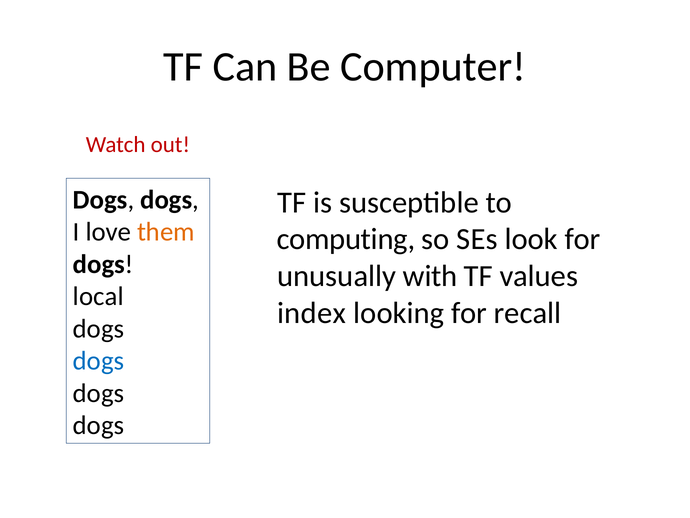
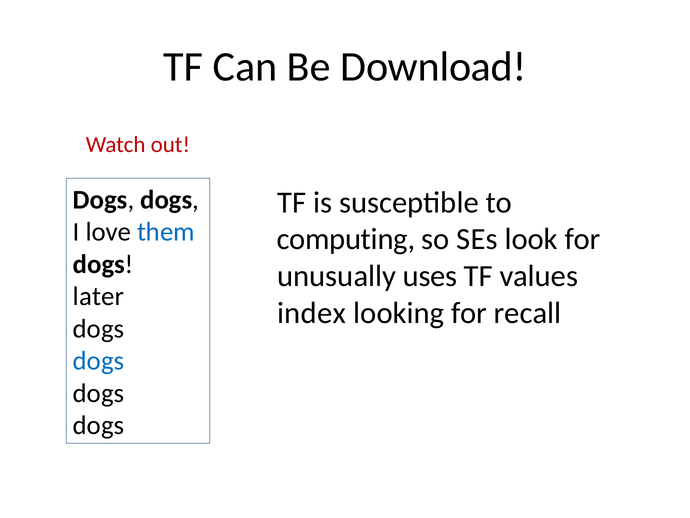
Computer: Computer -> Download (433, 67)
them colour: orange -> blue (166, 232)
with: with -> uses (430, 276)
local: local -> later (98, 296)
